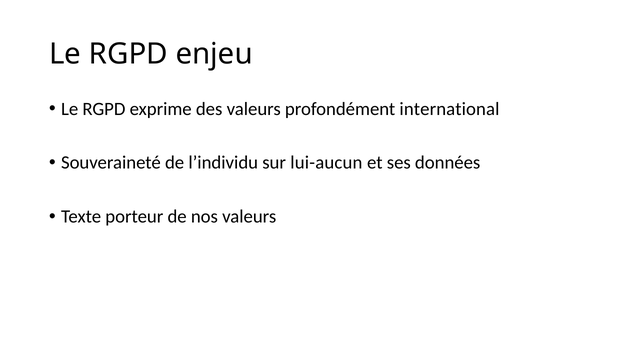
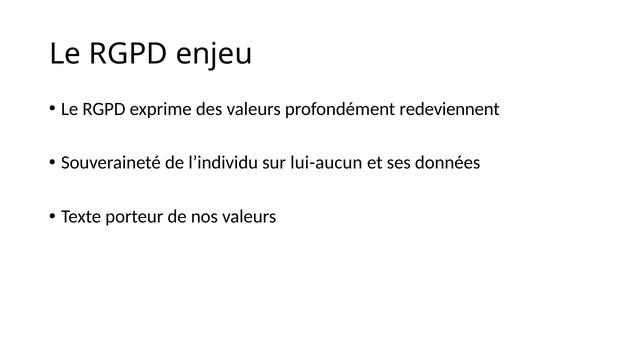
international: international -> redeviennent (450, 109)
